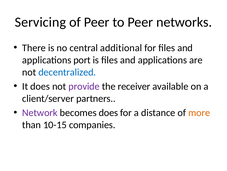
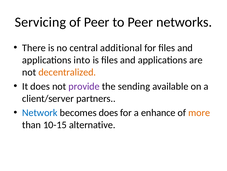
port: port -> into (82, 60)
decentralized colour: blue -> orange (67, 72)
receiver: receiver -> sending (134, 86)
Network colour: purple -> blue (40, 112)
distance: distance -> enhance (158, 112)
companies: companies -> alternative (92, 124)
